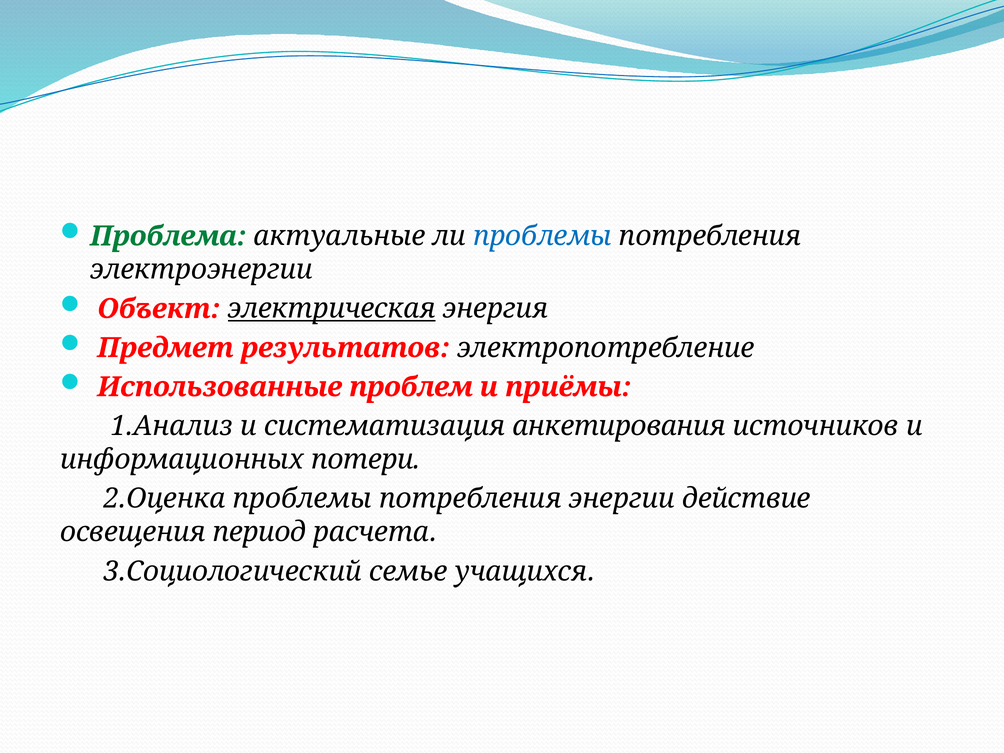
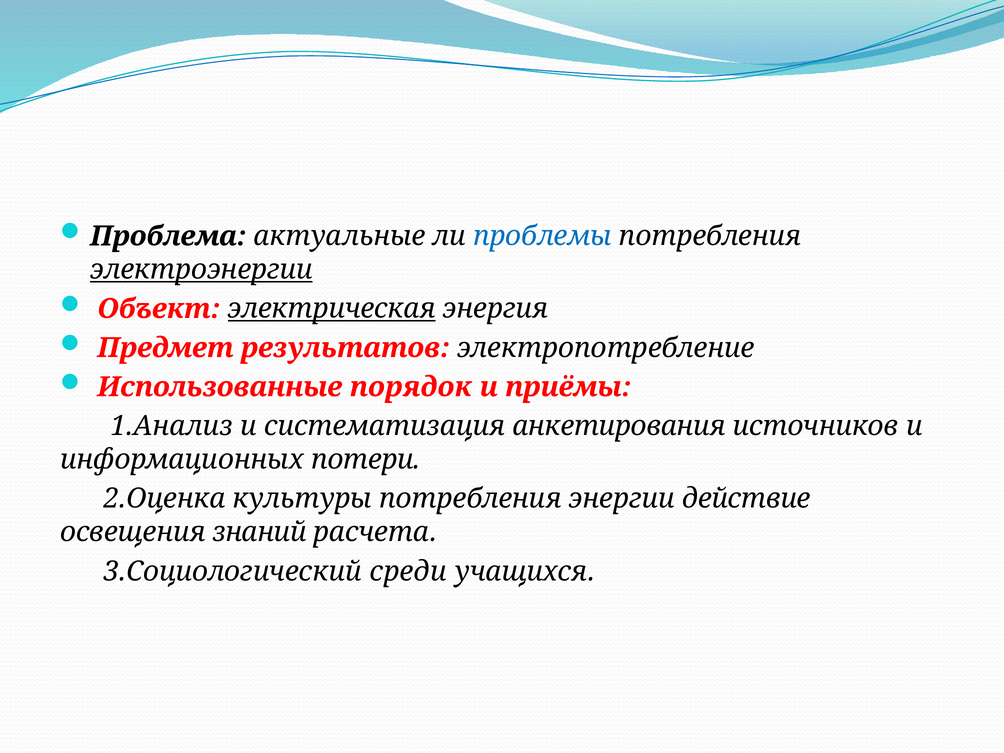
Проблема colour: green -> black (168, 236)
электроэнергии underline: none -> present (201, 270)
проблем: проблем -> порядок (411, 387)
2.Оценка проблемы: проблемы -> культуры (302, 499)
период: период -> знаний (260, 532)
семье: семье -> среди (408, 571)
